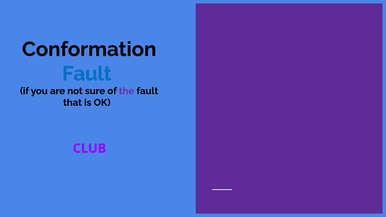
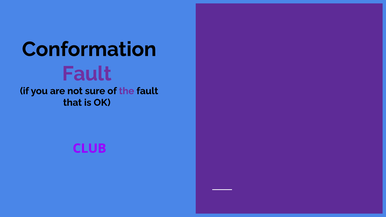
Fault colour: blue -> purple (87, 74)
